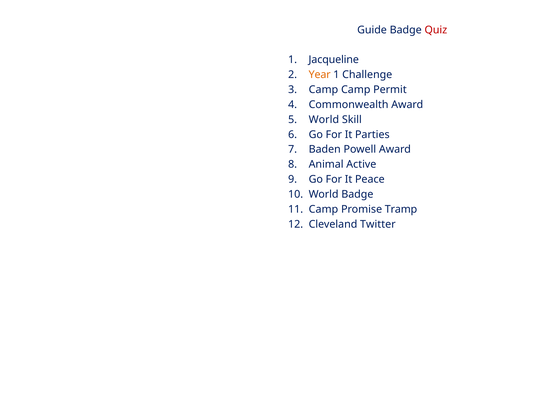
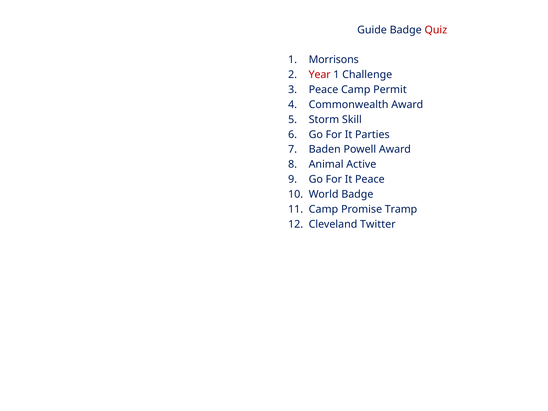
Jacqueline: Jacqueline -> Morrisons (334, 60)
Year colour: orange -> red (320, 75)
Camp: Camp -> Peace (323, 90)
World: World -> Storm (324, 120)
